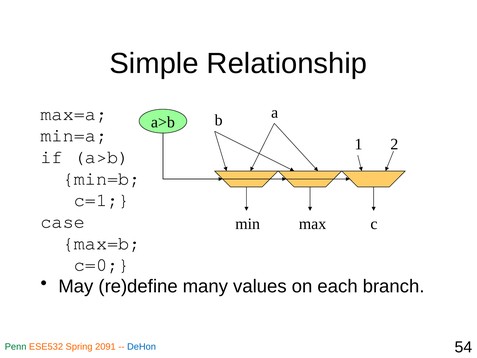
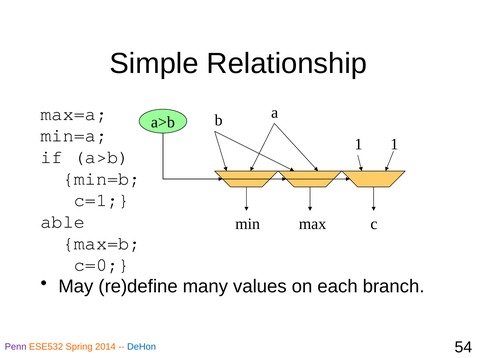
1 2: 2 -> 1 (394, 144)
case: case -> able (63, 222)
Penn colour: green -> purple (16, 346)
2091: 2091 -> 2014 (105, 346)
